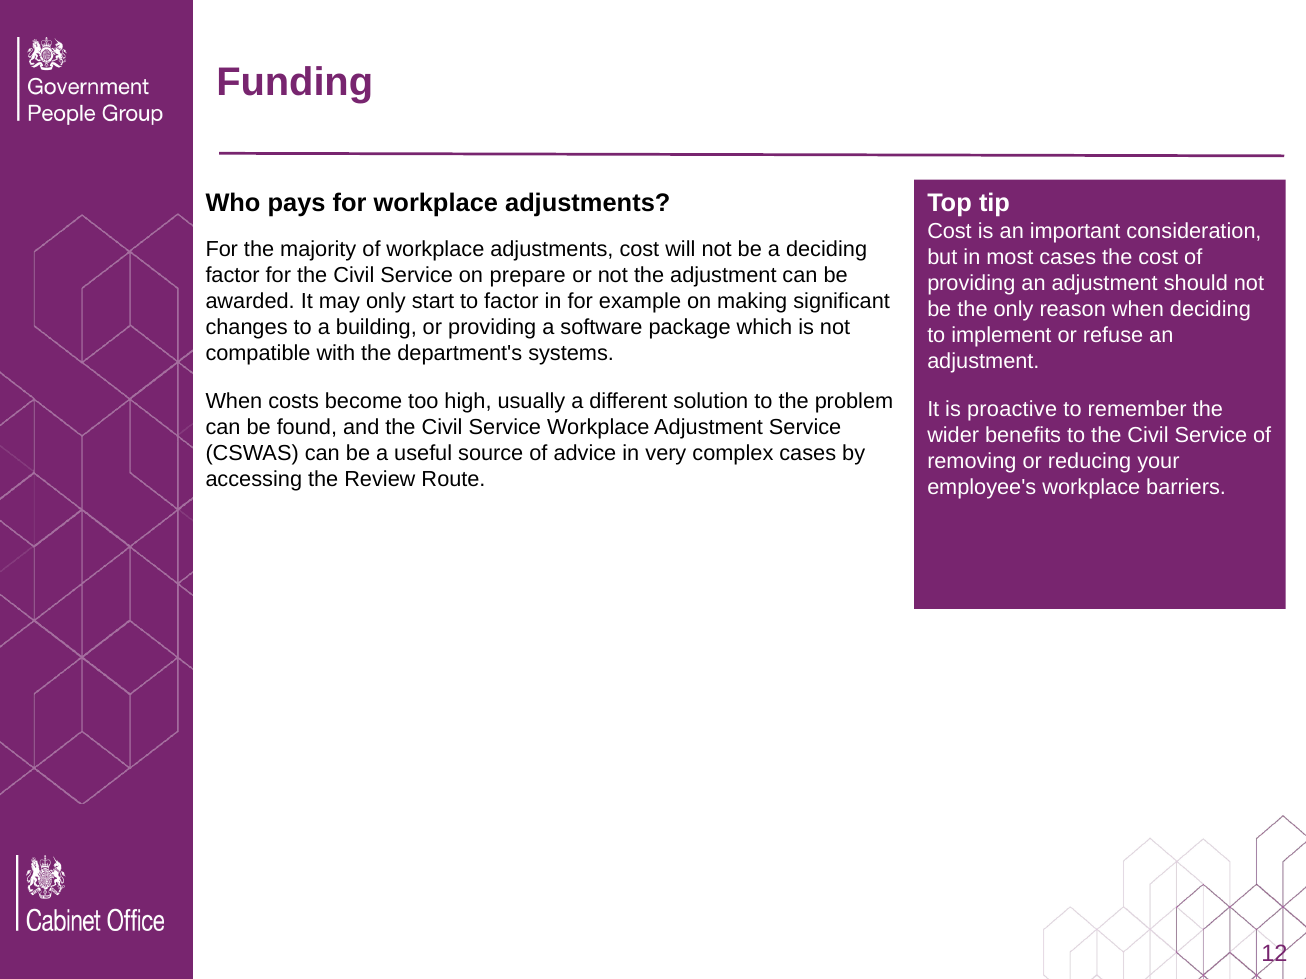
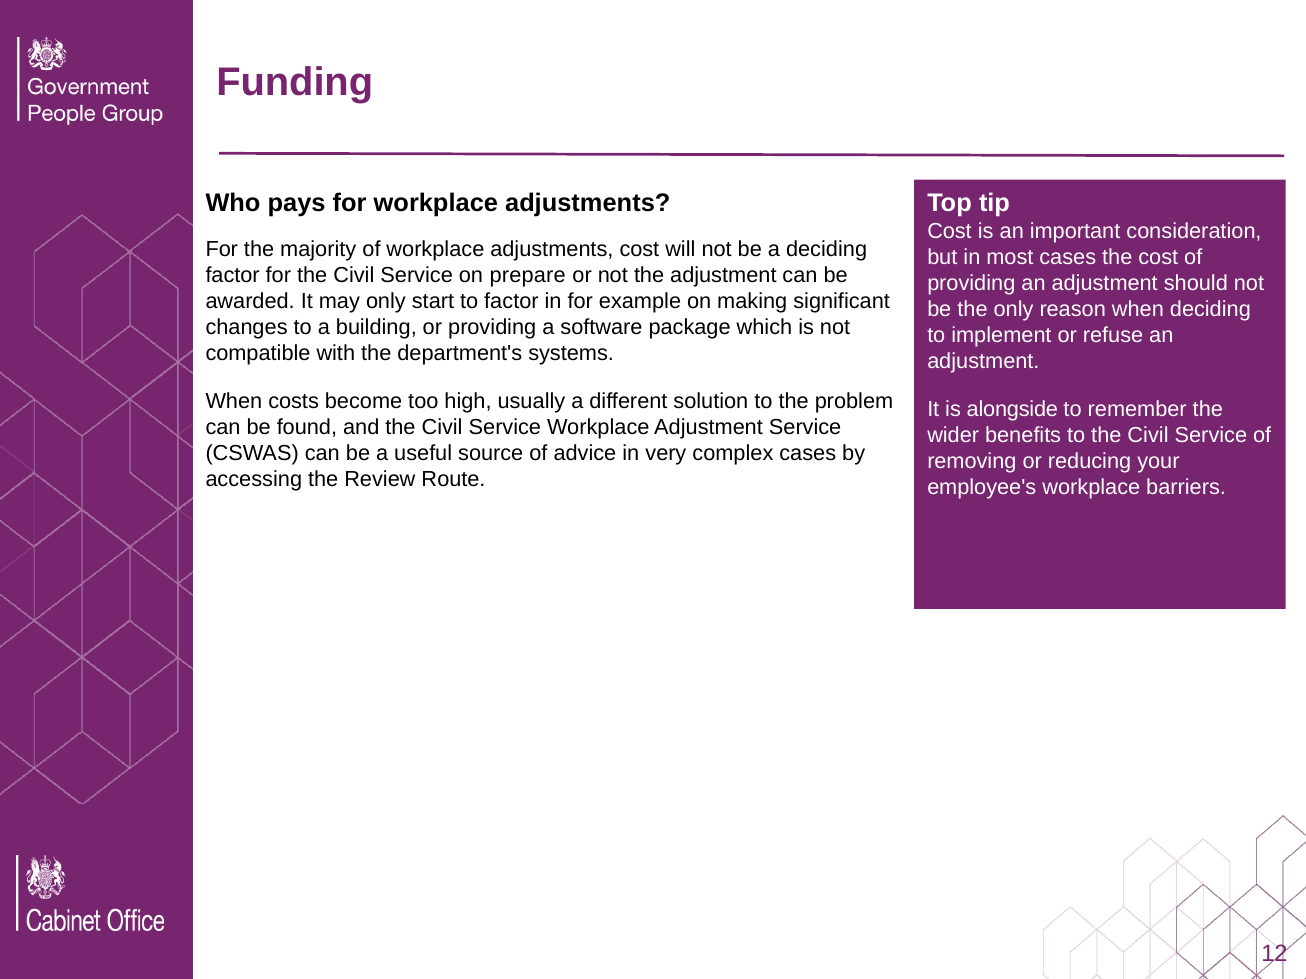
proactive: proactive -> alongside (1012, 410)
